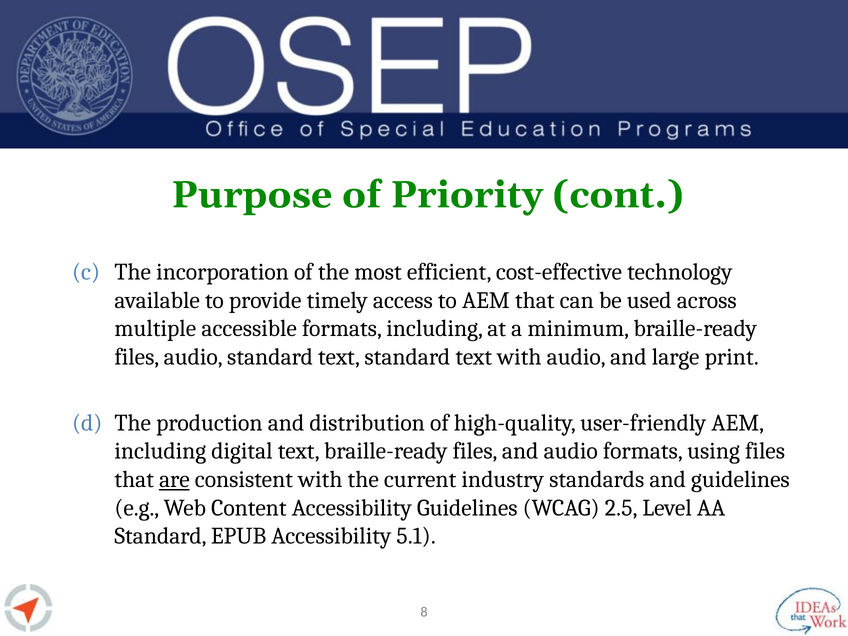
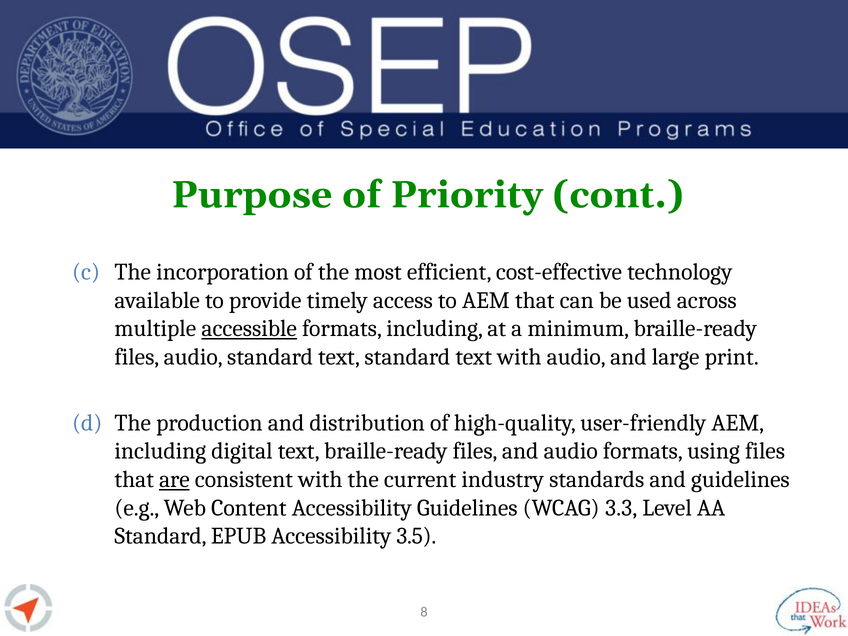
accessible underline: none -> present (249, 329)
2.5: 2.5 -> 3.3 (621, 508)
5.1: 5.1 -> 3.5 (416, 536)
